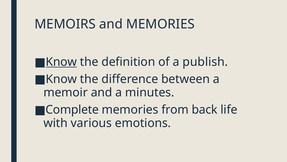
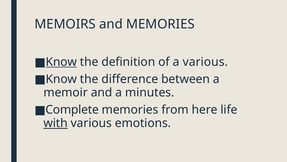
a publish: publish -> various (205, 62)
back: back -> here (205, 109)
with underline: none -> present (56, 123)
